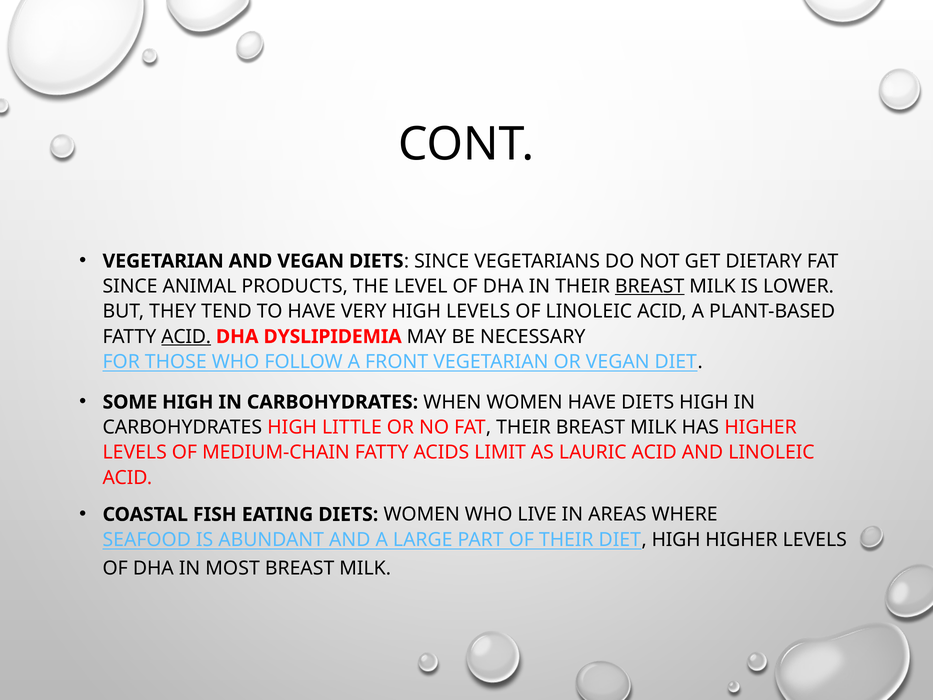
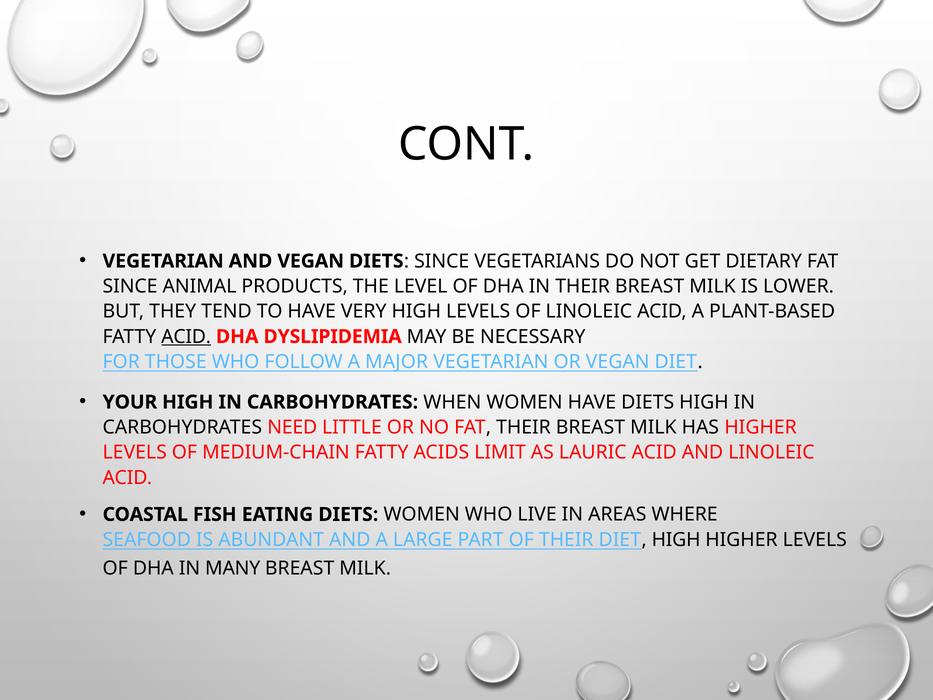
BREAST underline: present -> none (650, 286)
FRONT: FRONT -> MAJOR (397, 362)
SOME: SOME -> YOUR (130, 402)
CARBOHYDRATES HIGH: HIGH -> NEED (292, 427)
MOST: MOST -> MANY (233, 568)
